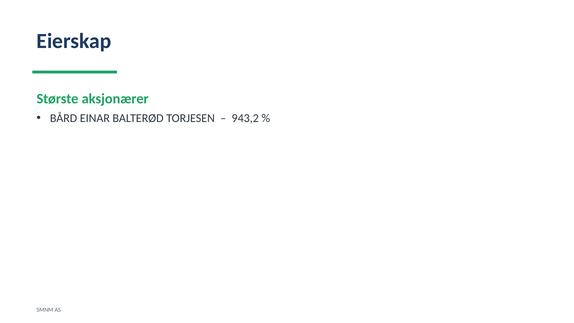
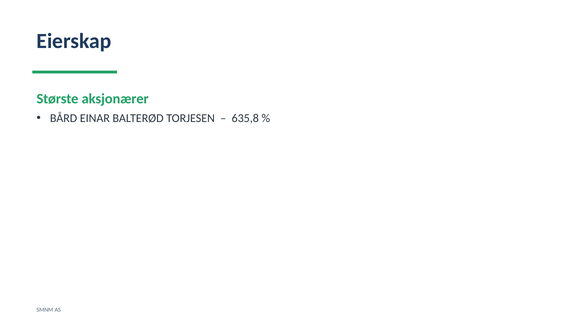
943,2: 943,2 -> 635,8 (245, 118)
